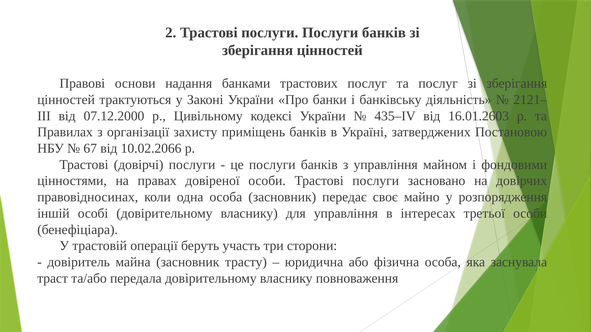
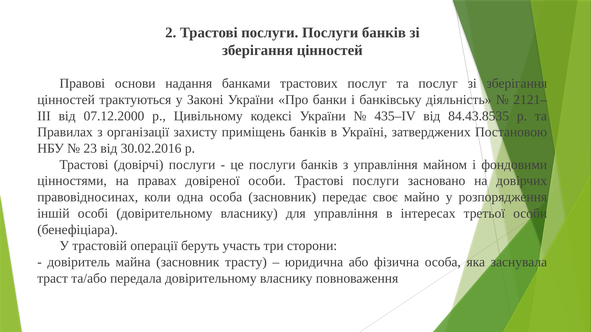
16.01.2603: 16.01.2603 -> 84.43.8535 (479, 116)
67: 67 -> 23 (90, 149)
10.02.2066: 10.02.2066 -> 30.02.2016 (151, 149)
